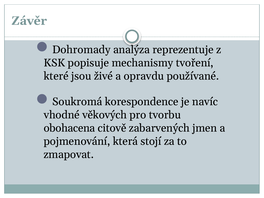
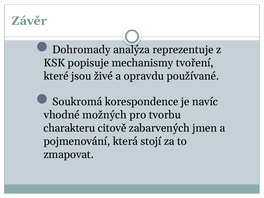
věkových: věkových -> možných (104, 115)
obohacena: obohacena -> charakteru (69, 128)
